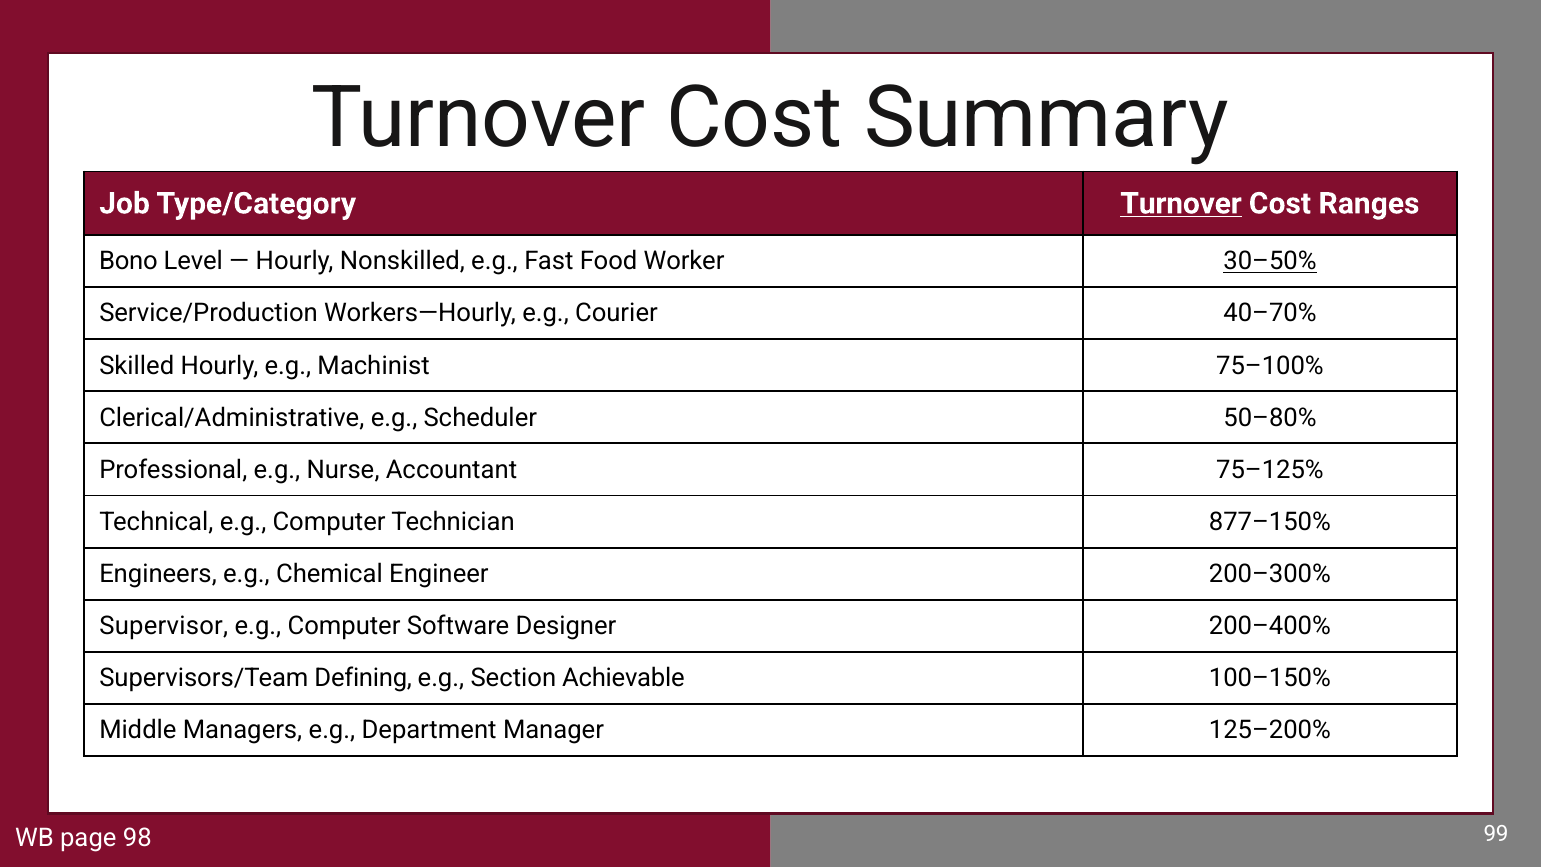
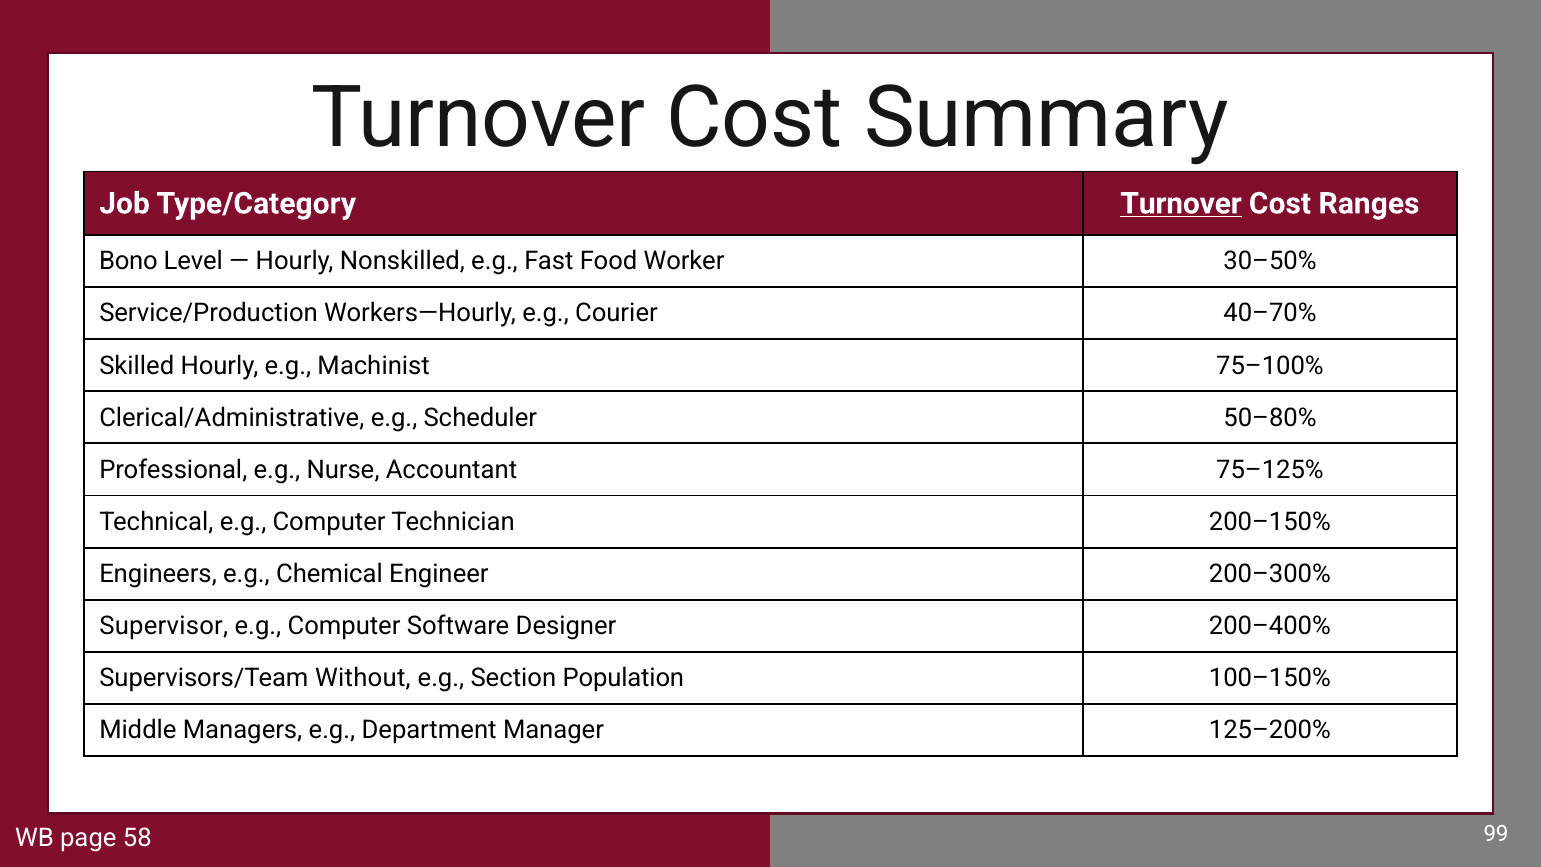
30–50% underline: present -> none (1270, 261)
877–150%: 877–150% -> 200–150% (1270, 522)
Defining: Defining -> Without (363, 678)
Achievable: Achievable -> Population (623, 678)
98: 98 -> 58 (137, 838)
